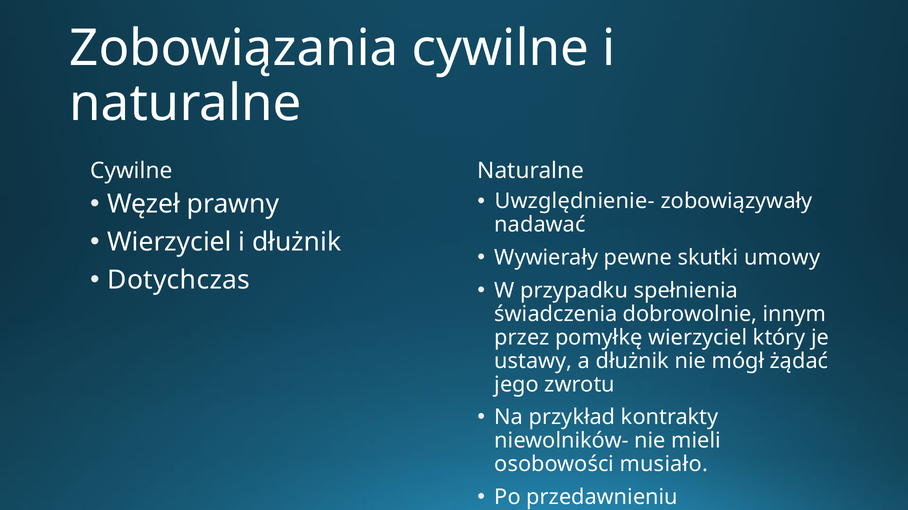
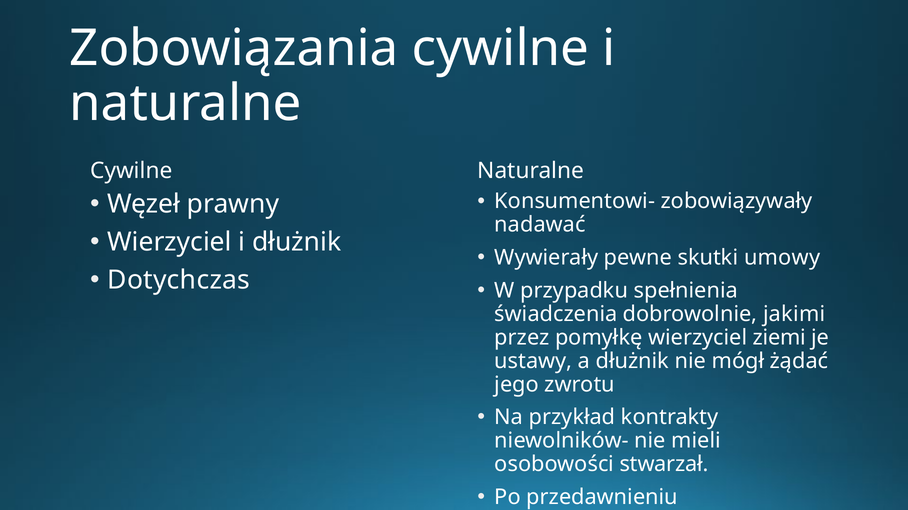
Uwzględnienie-: Uwzględnienie- -> Konsumentowi- (575, 202)
innym: innym -> jakimi (794, 314)
który: który -> ziemi (779, 338)
musiało: musiało -> stwarzał (664, 465)
